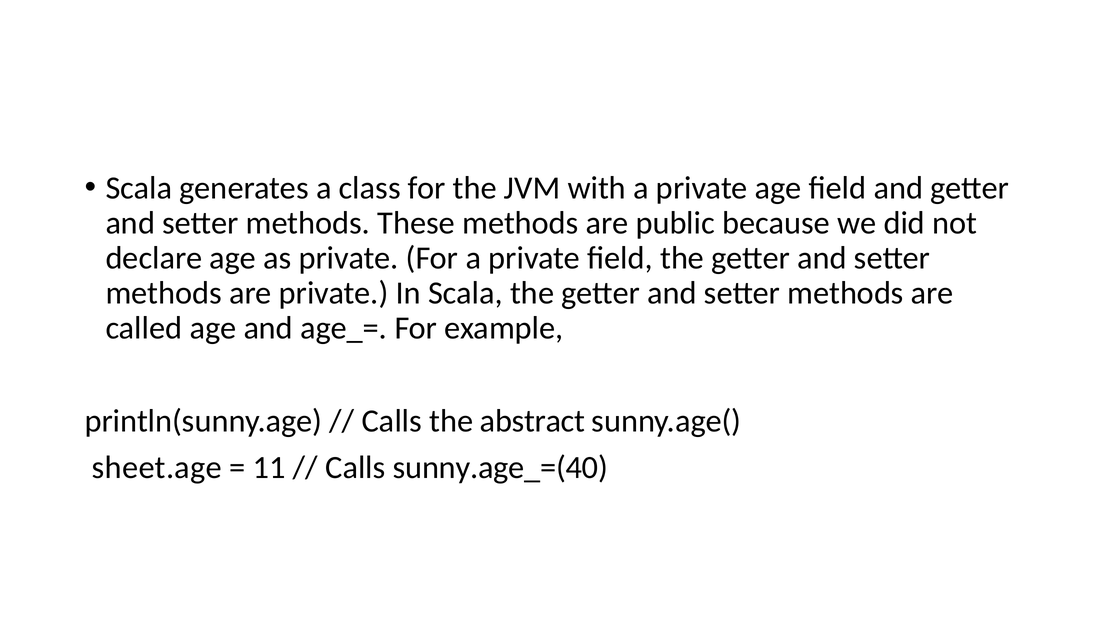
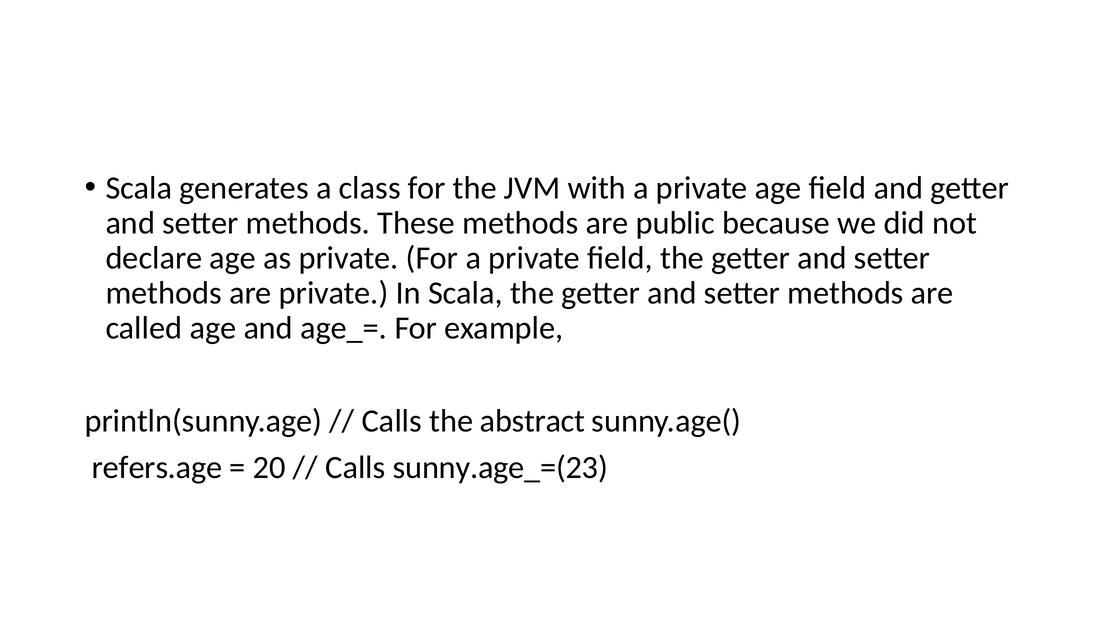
sheet.age: sheet.age -> refers.age (157, 468)
11: 11 -> 20 (269, 468)
sunny.age_=(40: sunny.age_=(40 -> sunny.age_=(23 (500, 468)
